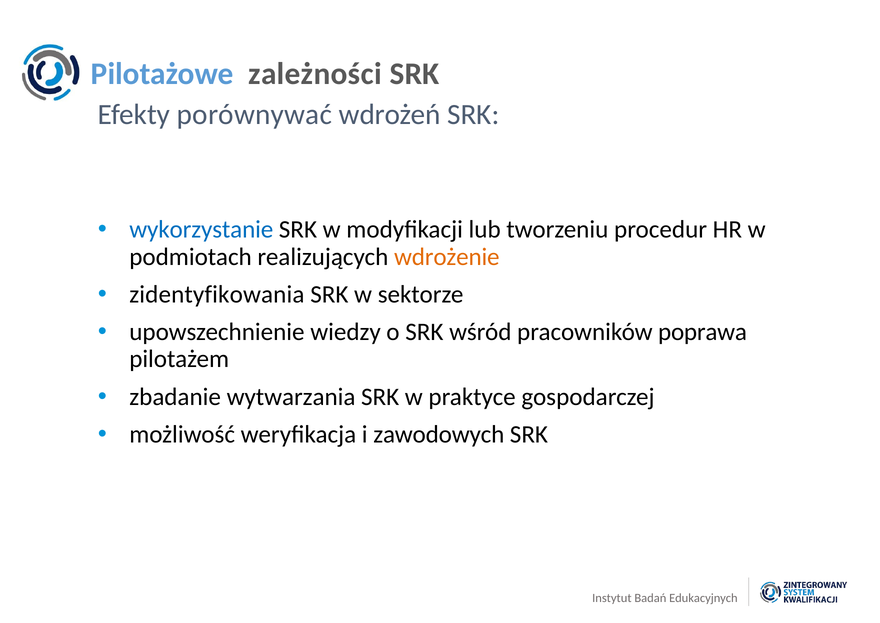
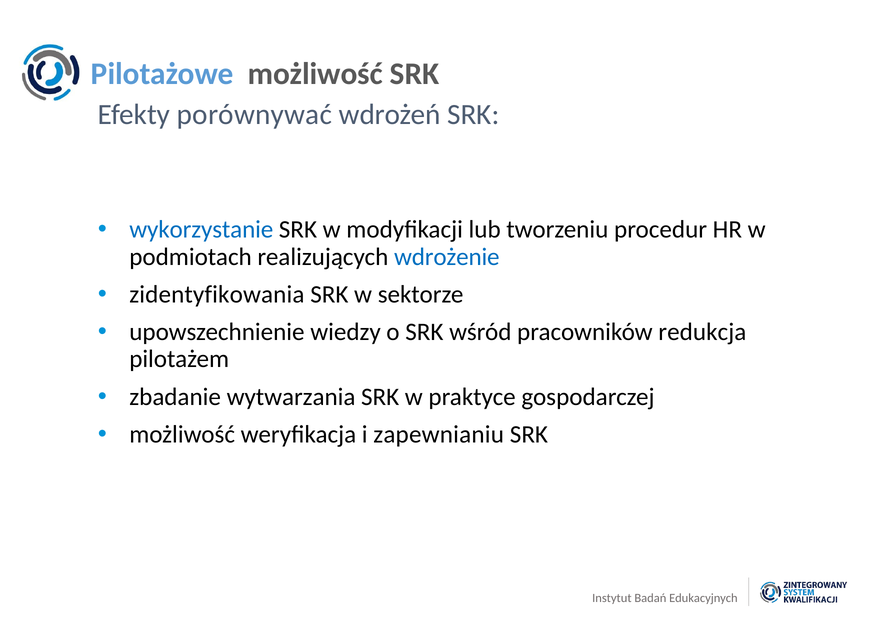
Pilotażowe zależności: zależności -> możliwość (315, 74)
wdrożenie colour: orange -> blue (447, 257)
poprawa: poprawa -> redukcja (702, 332)
zawodowych: zawodowych -> zapewnianiu (439, 434)
